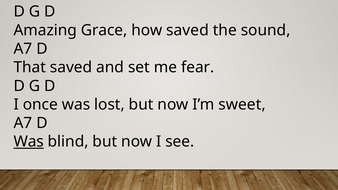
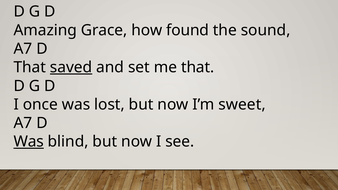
how saved: saved -> found (188, 30)
saved underline: none -> present (71, 67)
me fear: fear -> that (198, 67)
